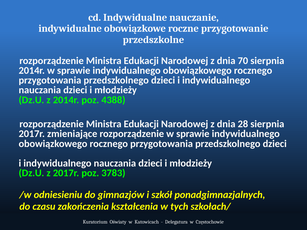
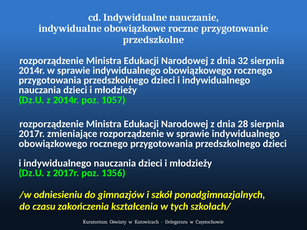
70: 70 -> 32 (243, 61)
4388: 4388 -> 1057 (113, 100)
3783: 3783 -> 1356 (113, 173)
